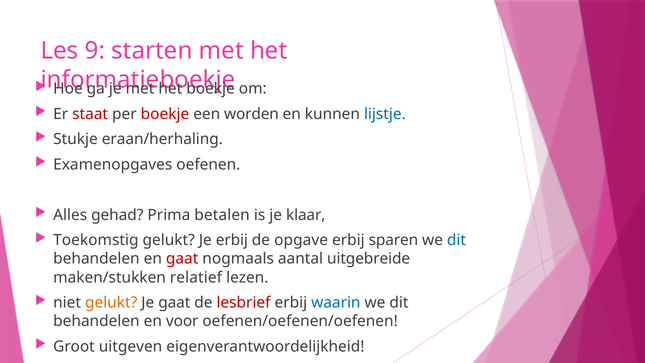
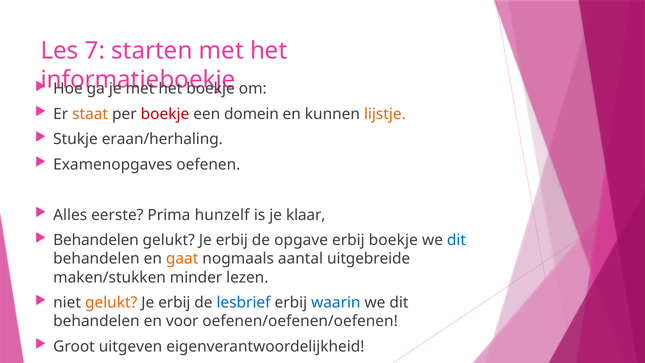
9: 9 -> 7 (95, 51)
staat colour: red -> orange (90, 114)
worden: worden -> domein (251, 114)
lijstje colour: blue -> orange (385, 114)
gehad: gehad -> eerste (117, 215)
betalen: betalen -> hunzelf (222, 215)
Toekomstig: Toekomstig -> Behandelen (96, 240)
erbij sparen: sparen -> boekje (393, 240)
gaat colour: red -> orange (182, 259)
relatief: relatief -> minder (196, 277)
gaat: gaat -> erbij (174, 303)
lesbrief colour: red -> blue (244, 303)
